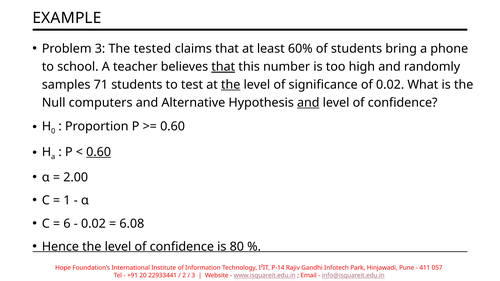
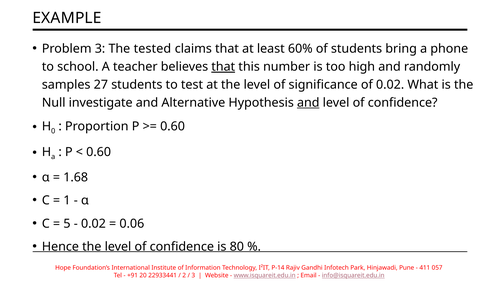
71: 71 -> 27 (101, 85)
the underline: present -> none (231, 85)
computers: computers -> investigate (101, 103)
0.60 underline: present -> none (99, 152)
2.00: 2.00 -> 1.68 (76, 177)
6: 6 -> 5 (67, 224)
6.08: 6.08 -> 0.06 (132, 224)
